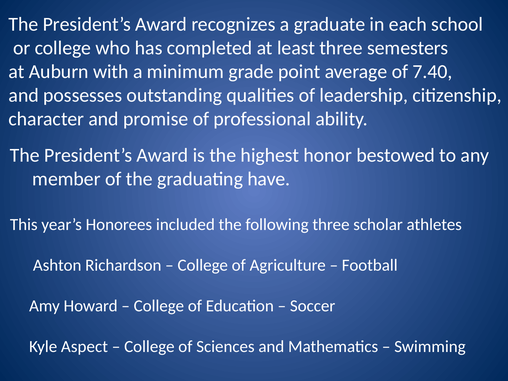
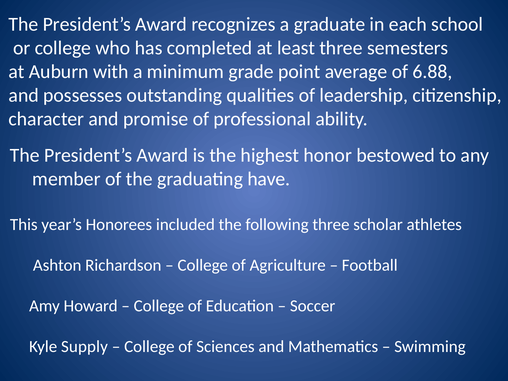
7.40: 7.40 -> 6.88 (433, 72)
Aspect: Aspect -> Supply (84, 347)
